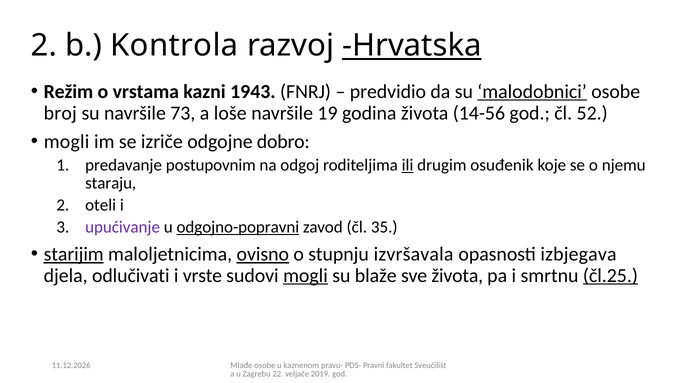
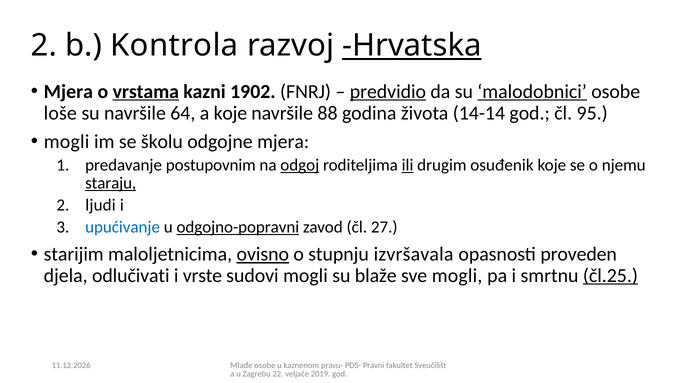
Režim: Režim -> Mjera (68, 91)
vrstama underline: none -> present (146, 91)
1943: 1943 -> 1902 (253, 91)
predvidio underline: none -> present (388, 91)
broj: broj -> loše (60, 113)
73: 73 -> 64 (183, 113)
a loše: loše -> koje (230, 113)
19: 19 -> 88 (328, 113)
14-56: 14-56 -> 14-14 (479, 113)
52: 52 -> 95 (592, 113)
izriče: izriče -> školu (162, 141)
odgojne dobro: dobro -> mjera (283, 141)
odgoj underline: none -> present (300, 165)
staraju underline: none -> present (111, 183)
oteli: oteli -> ljudi (101, 205)
upućivanje colour: purple -> blue (123, 227)
35: 35 -> 27 (384, 227)
starijim underline: present -> none (74, 254)
izbjegava: izbjegava -> proveden (579, 254)
mogli underline: present -> none (305, 275)
sve života: života -> mogli (457, 275)
